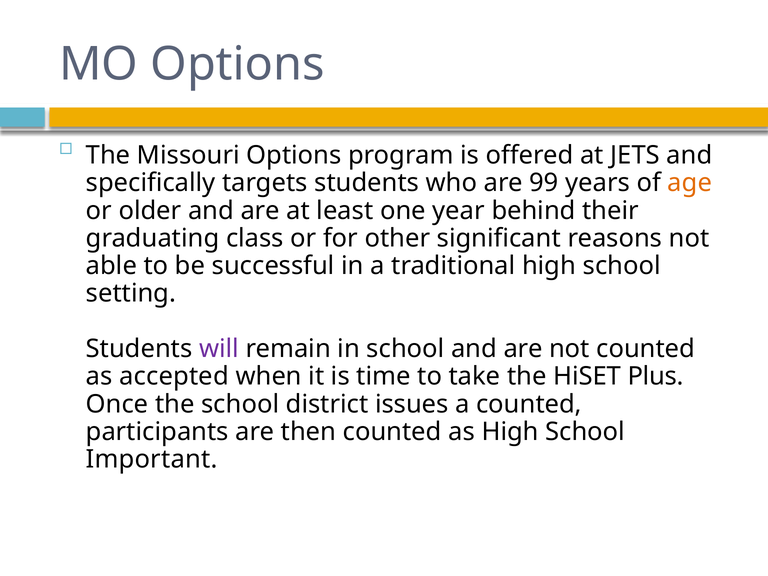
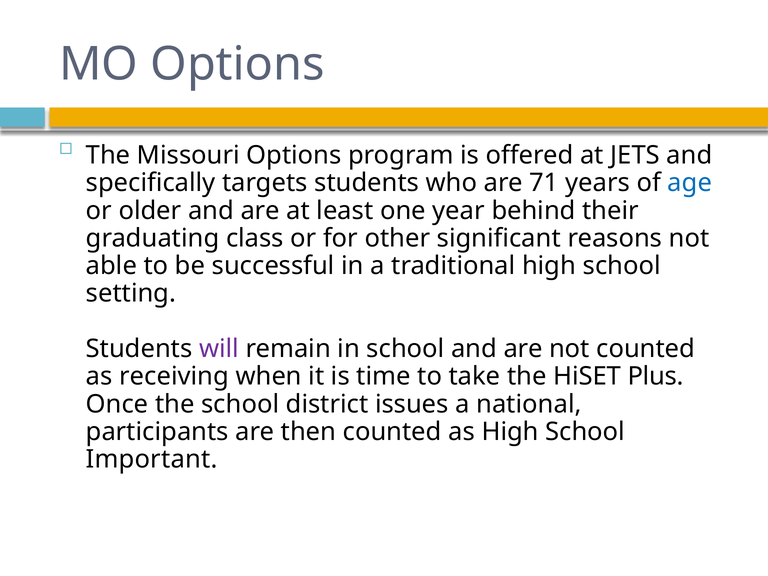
99: 99 -> 71 (544, 183)
age colour: orange -> blue (690, 183)
accepted: accepted -> receiving (174, 376)
a counted: counted -> national (529, 404)
